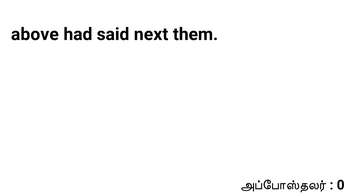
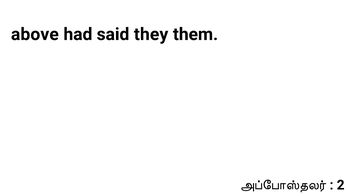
next: next -> they (151, 34)
0: 0 -> 2 (341, 185)
